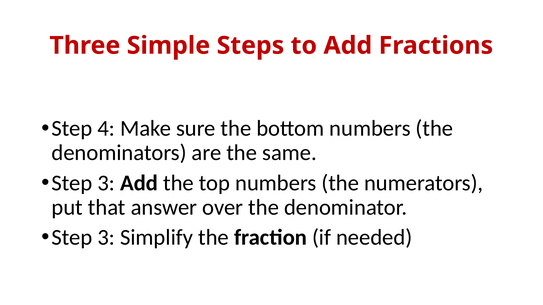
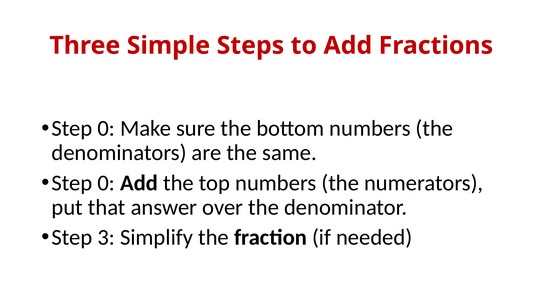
4: 4 -> 0 (106, 129)
3: 3 -> 0 (106, 183)
